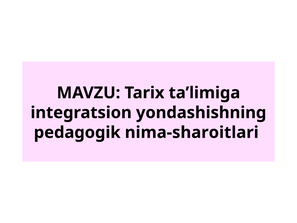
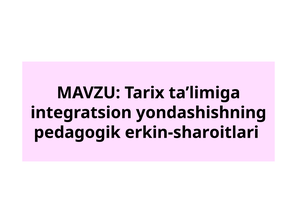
nima-sharoitlari: nima-sharoitlari -> erkin-sharoitlari (192, 132)
